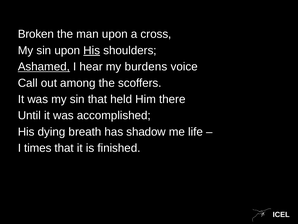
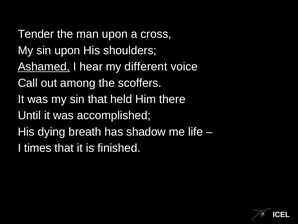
Broken: Broken -> Tender (36, 34)
His underline: present -> none (92, 50)
burdens: burdens -> different (146, 67)
